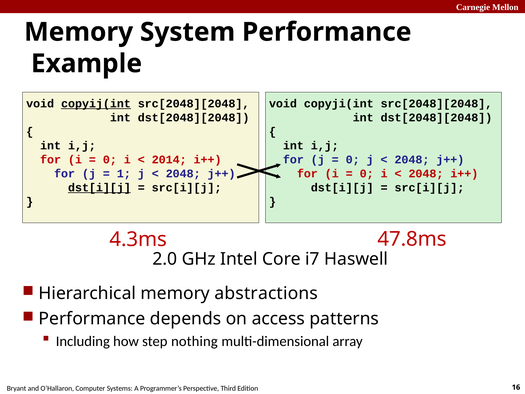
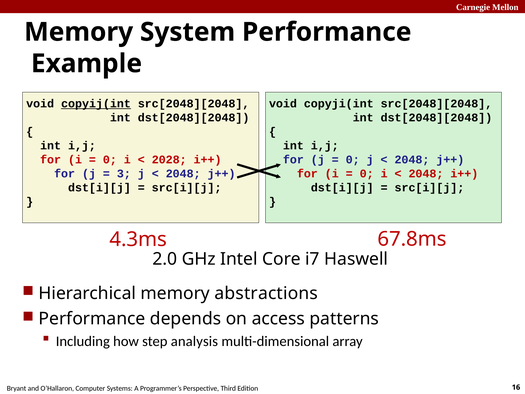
2014: 2014 -> 2028 (169, 159)
1: 1 -> 3 (124, 173)
dst[i][j underline: present -> none (99, 187)
47.8ms: 47.8ms -> 67.8ms (412, 239)
nothing: nothing -> analysis (194, 341)
